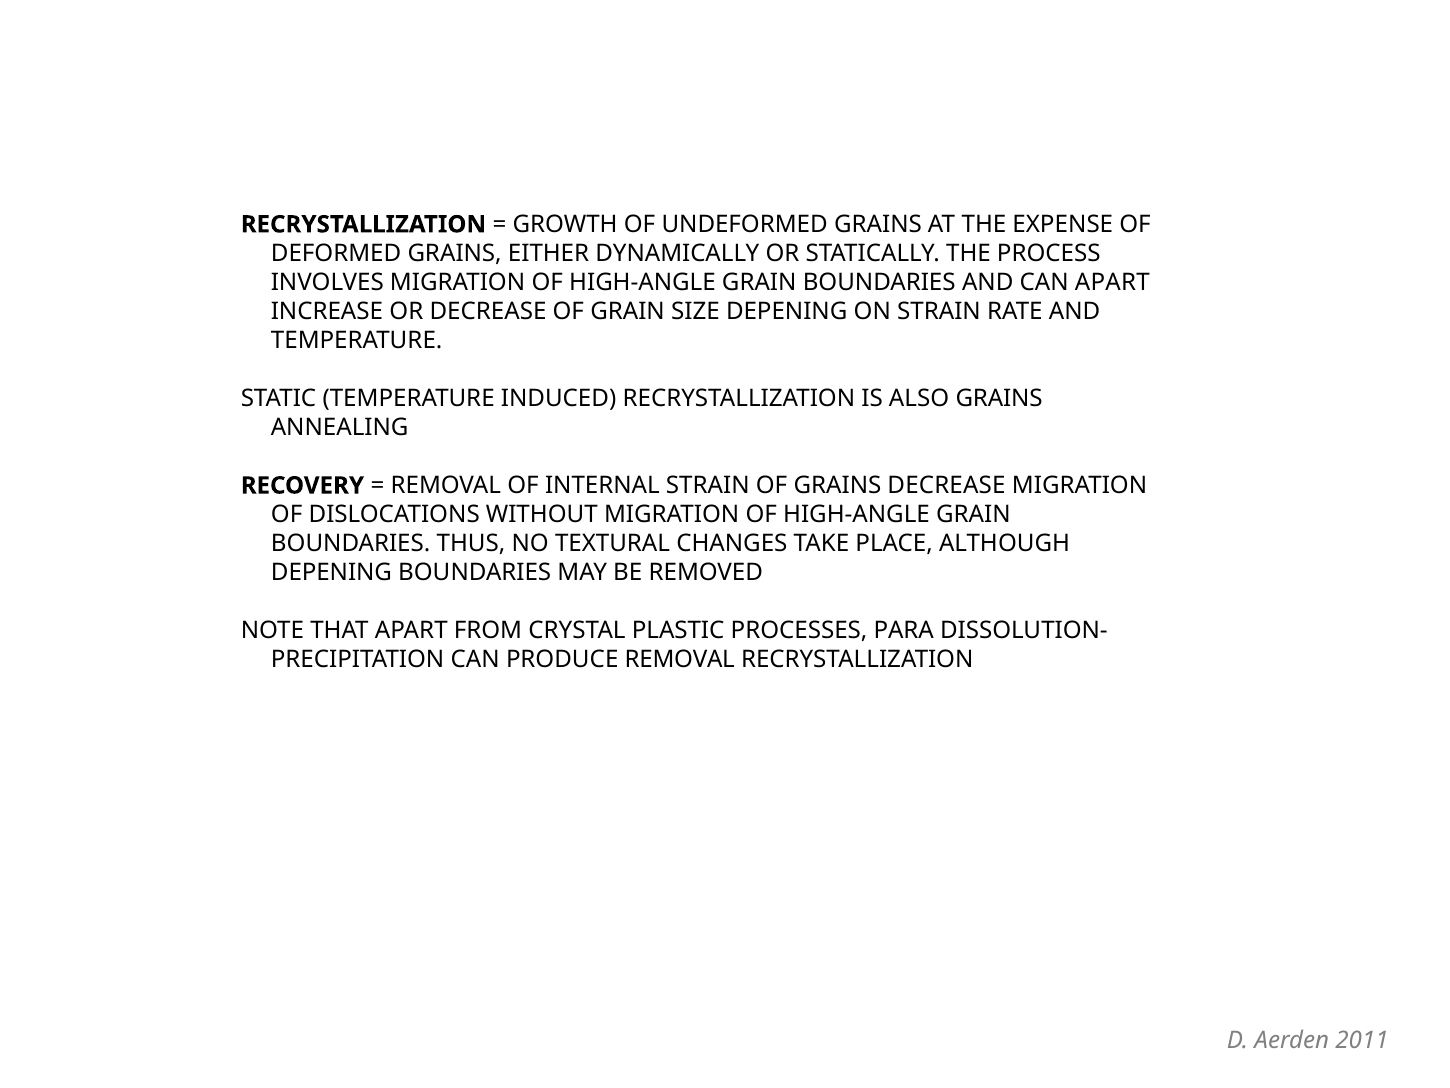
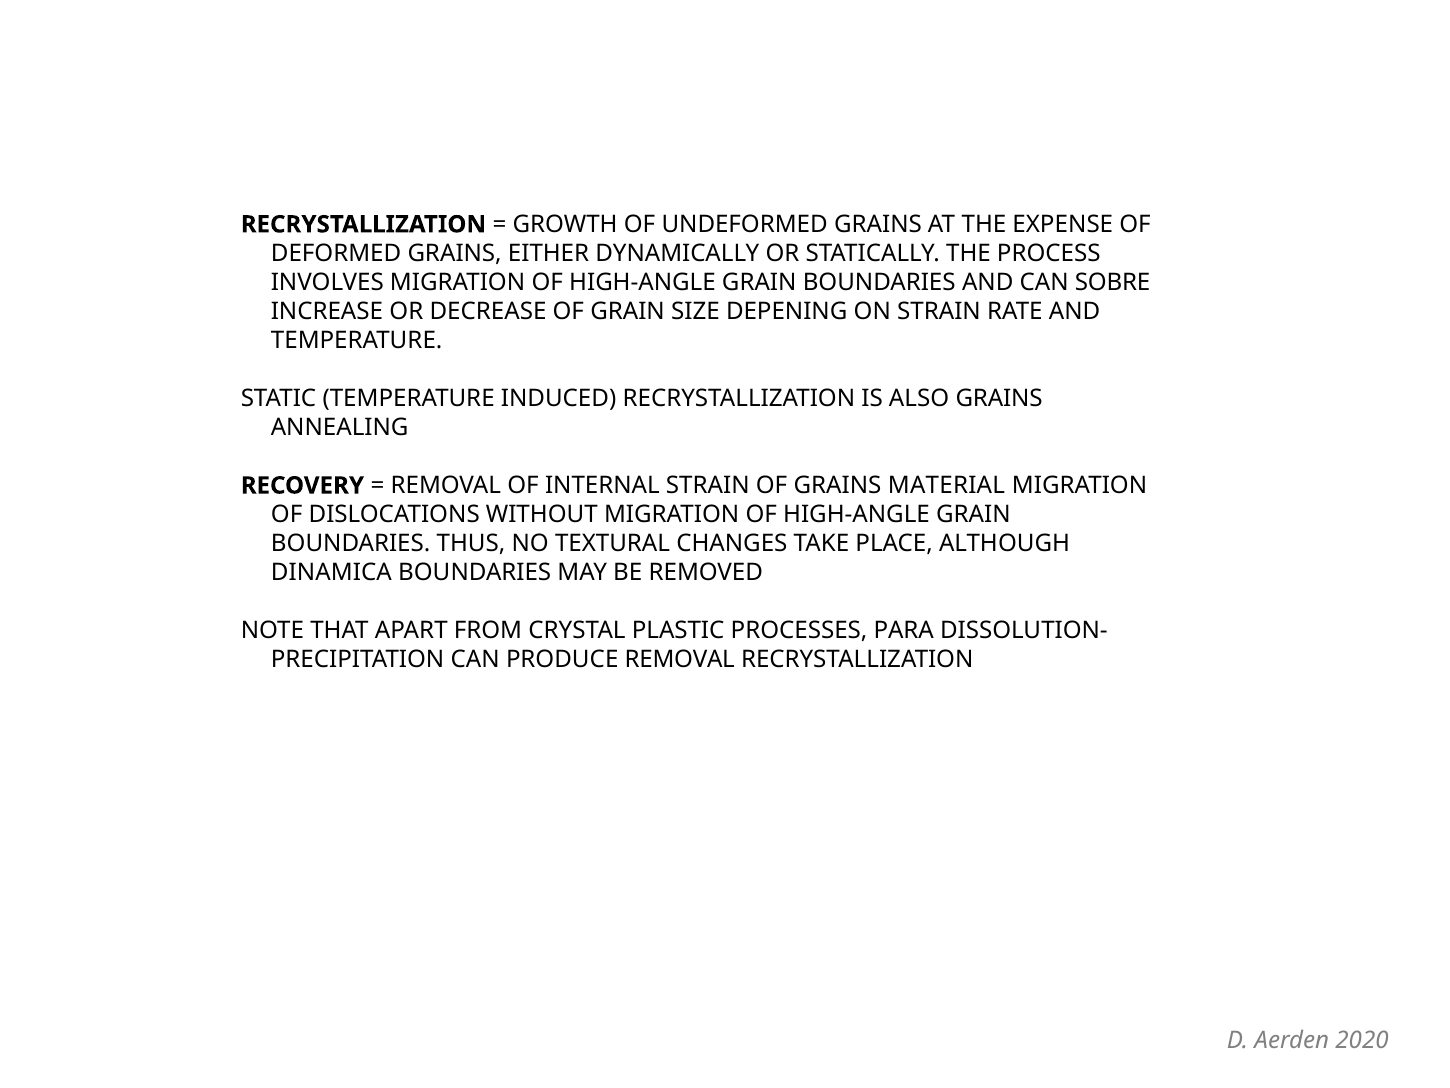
CAN APART: APART -> SOBRE (1113, 282)
GRAINS DECREASE: DECREASE -> MATERIAL (946, 485)
DEPENING: DEPENING -> DINAMICA (331, 572)
2011: 2011 -> 2020 (1362, 1040)
